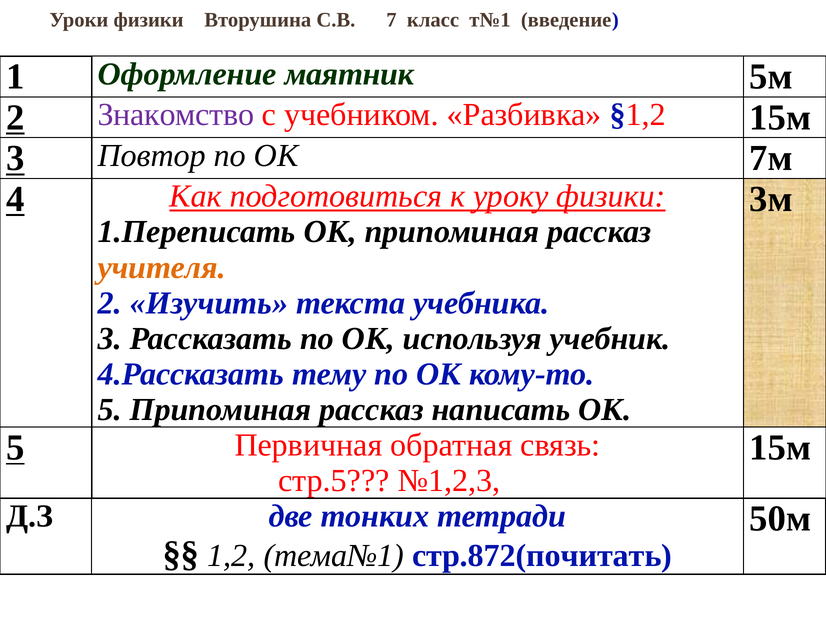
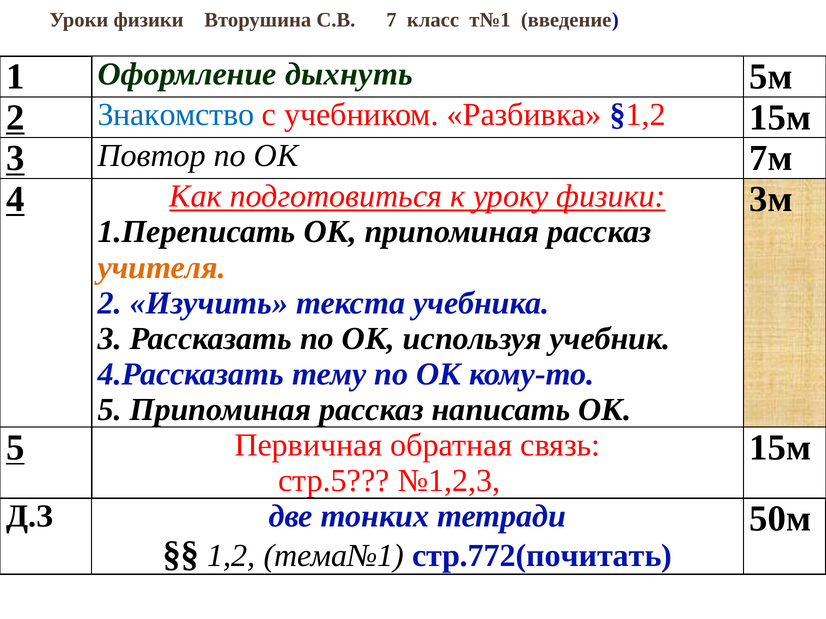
маятник: маятник -> дыхнуть (349, 74)
Знакомство colour: purple -> blue (176, 115)
стр.872(почитать: стр.872(почитать -> стр.772(почитать (542, 556)
